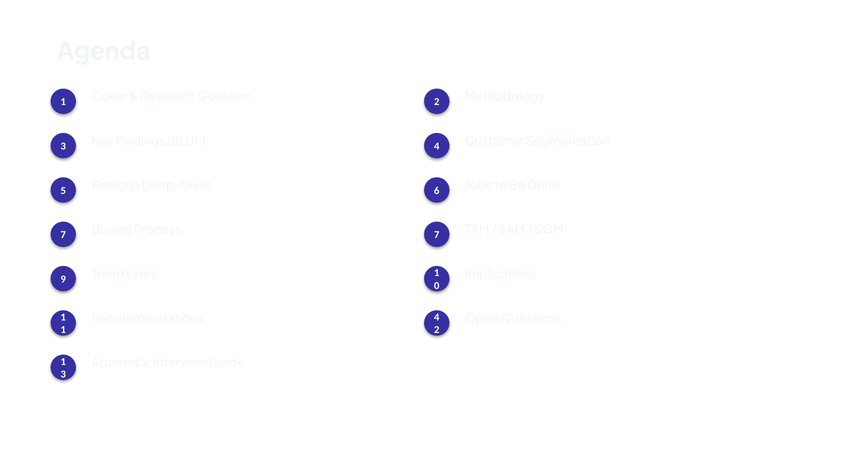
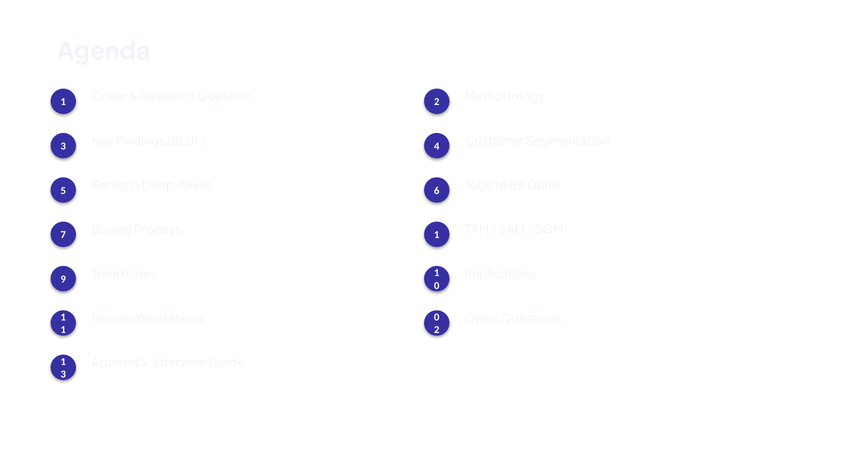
Process 7: 7 -> 1 (437, 235)
Recommendations 4: 4 -> 0 (437, 317)
